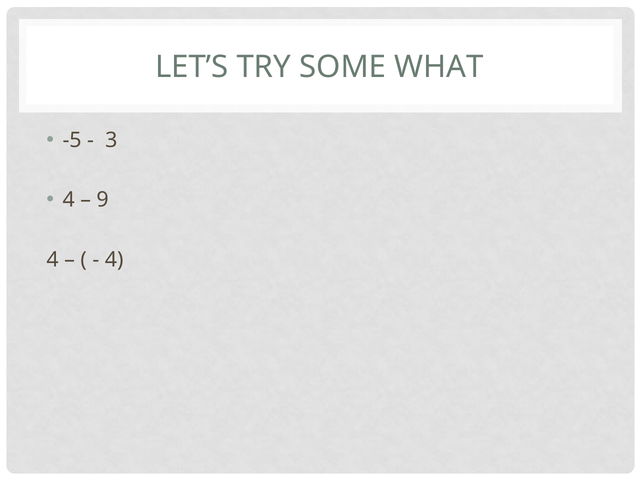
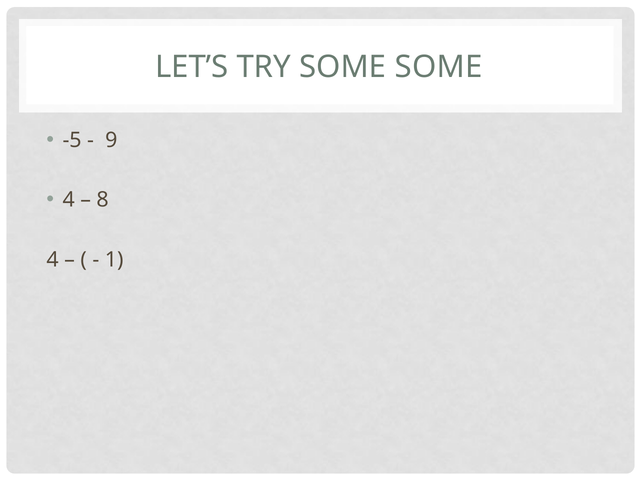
SOME WHAT: WHAT -> SOME (439, 67)
3: 3 -> 9 (111, 140)
9: 9 -> 8 (103, 200)
4: 4 -> 1 (114, 260)
